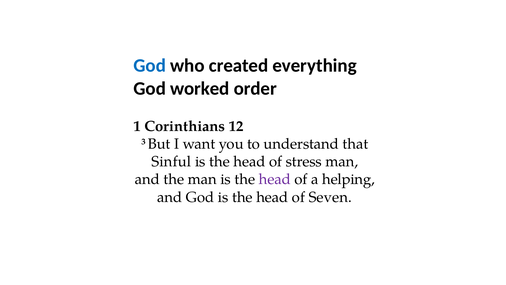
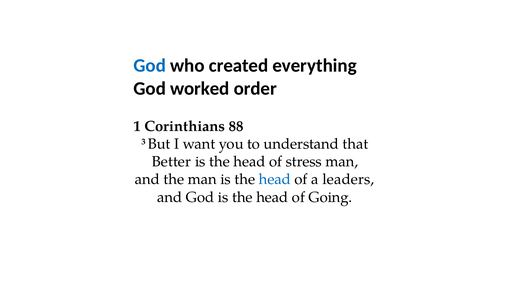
12: 12 -> 88 (236, 126)
Sinful: Sinful -> Better (171, 161)
head colour: purple -> blue (275, 179)
helping: helping -> leaders (348, 179)
Seven: Seven -> Going (330, 197)
